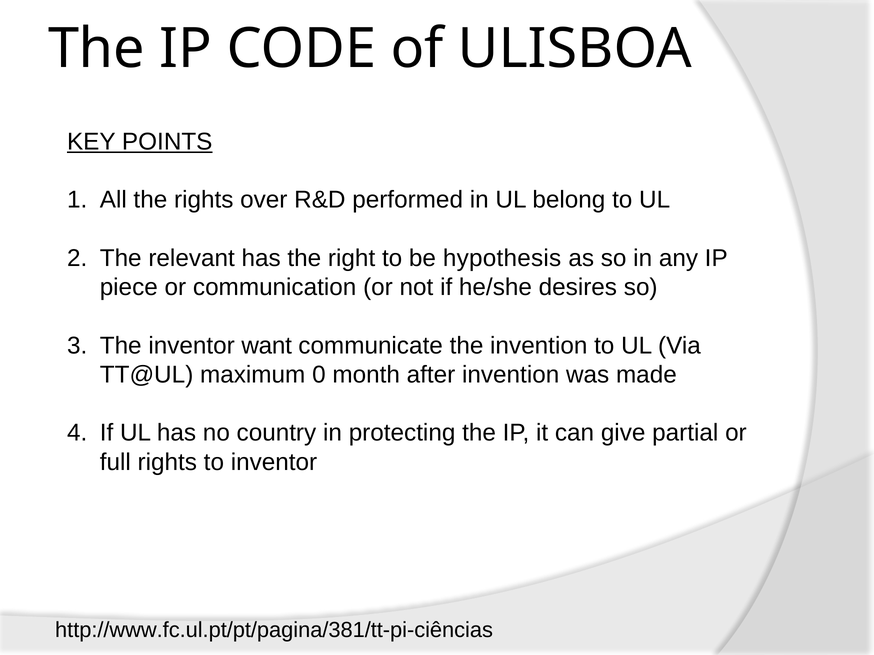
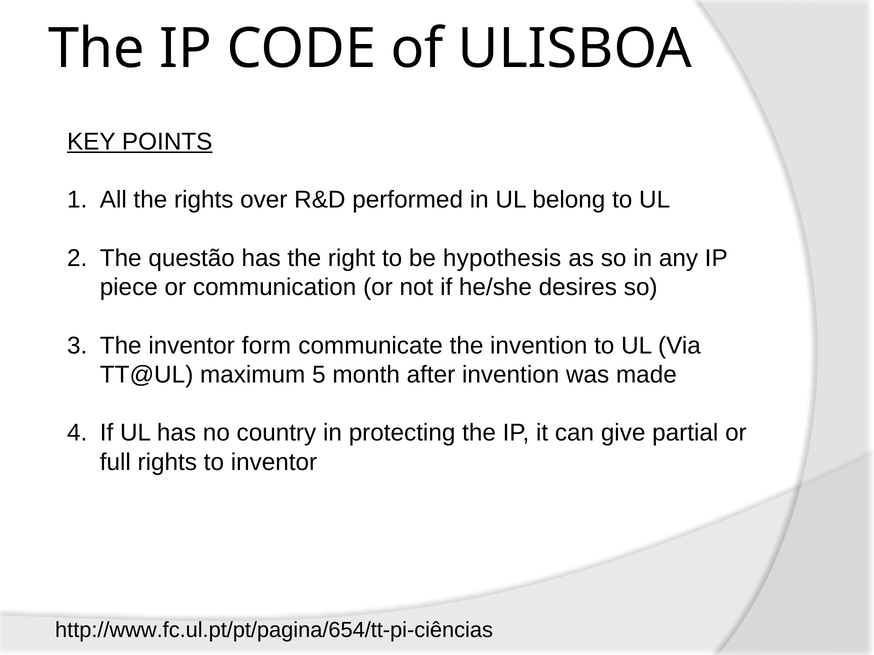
relevant: relevant -> questão (192, 258)
want: want -> form (266, 346)
0: 0 -> 5 (319, 375)
http://www.fc.ul.pt/pt/pagina/381/tt-pi-ciências: http://www.fc.ul.pt/pt/pagina/381/tt-pi-ciências -> http://www.fc.ul.pt/pt/pagina/654/tt-pi-ciências (274, 630)
